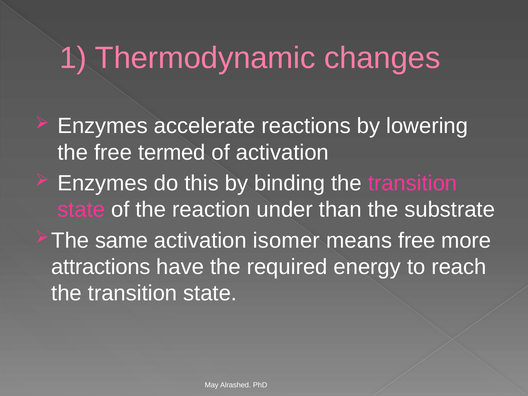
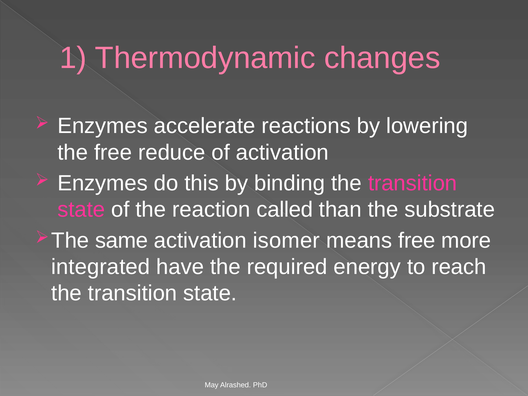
termed: termed -> reduce (172, 152)
under: under -> called (285, 210)
attractions: attractions -> integrated (101, 267)
